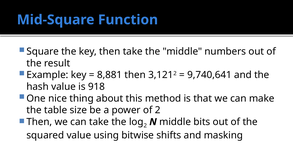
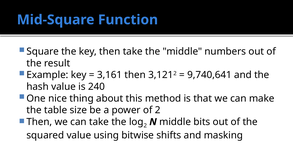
8,881: 8,881 -> 3,161 (110, 75)
918: 918 -> 240 (96, 87)
